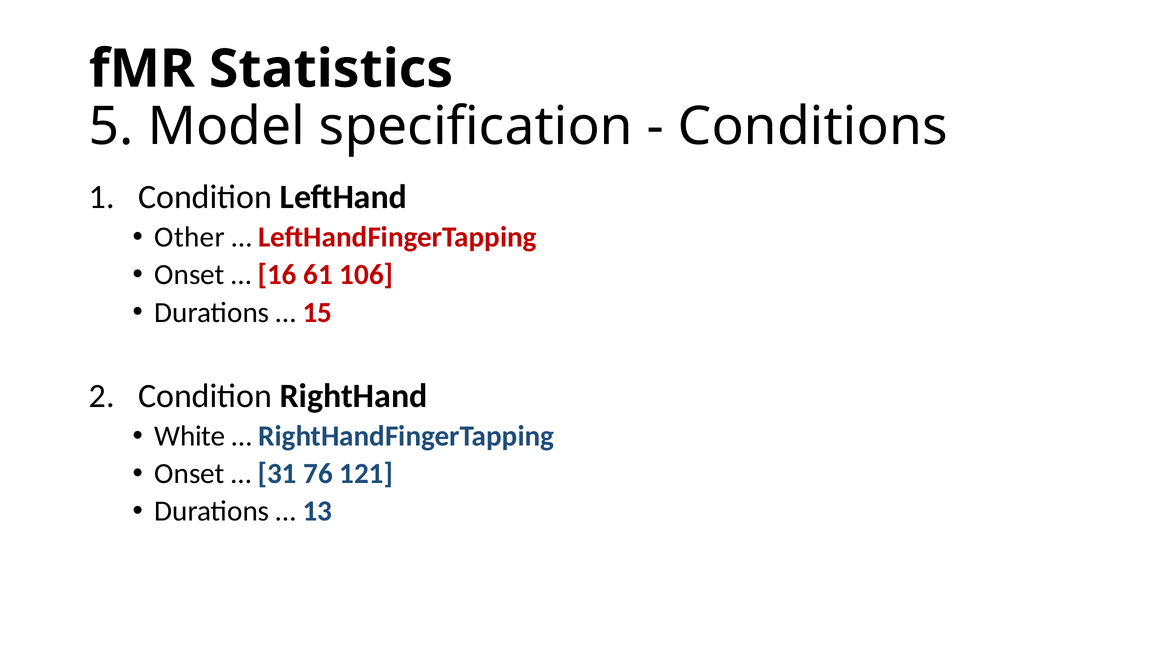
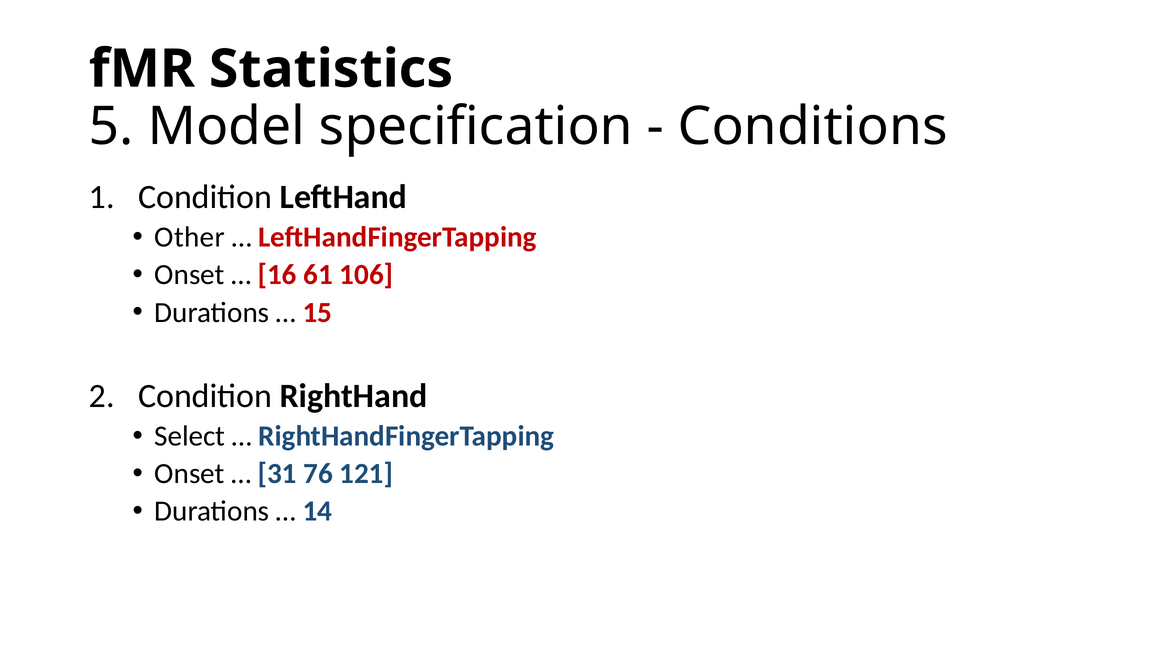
White: White -> Select (190, 436)
13: 13 -> 14 (317, 511)
